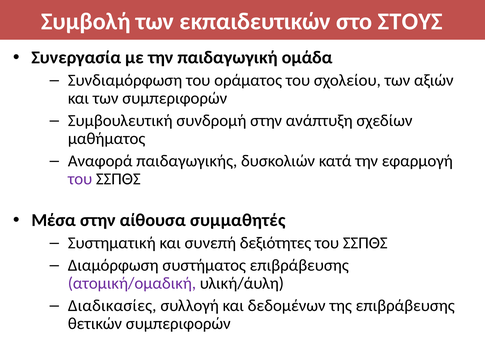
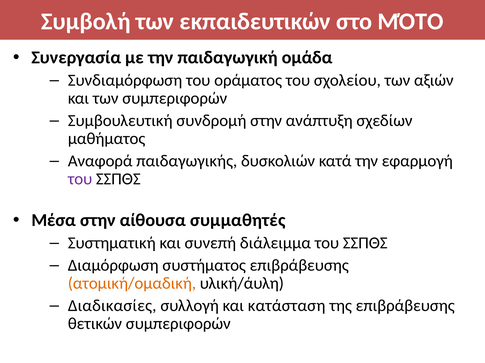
ΣΤΟΥΣ: ΣΤΟΥΣ -> ΜΌΤΟ (410, 22)
δεξιότητες: δεξιότητες -> διάλειμμα (275, 244)
ατομική/ομαδική colour: purple -> orange (132, 284)
δεδομένων: δεδομένων -> κατάσταση (287, 306)
